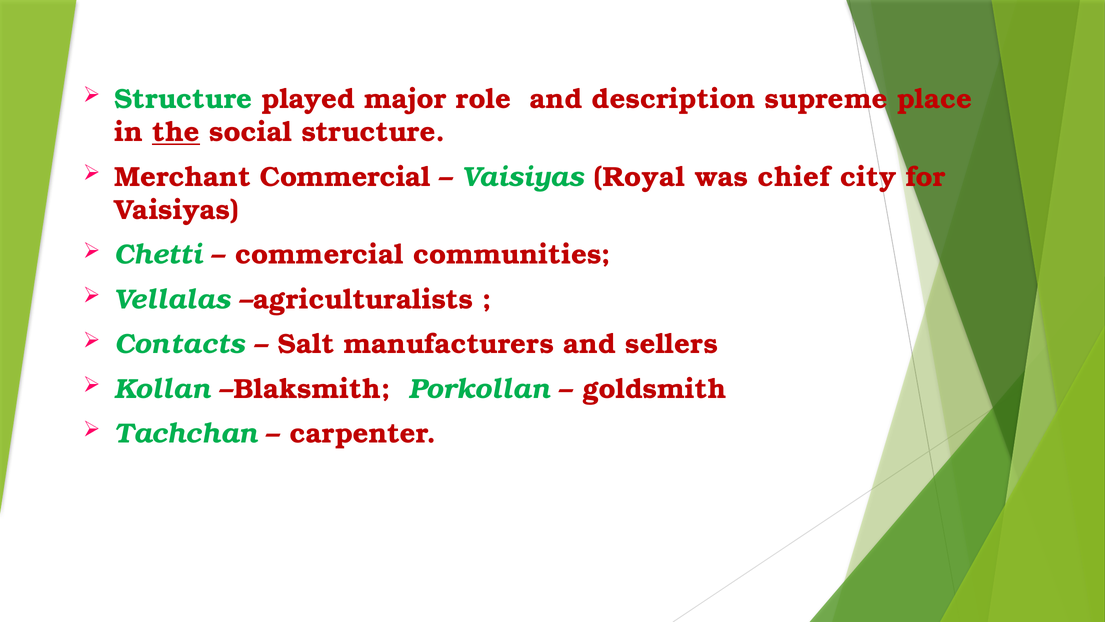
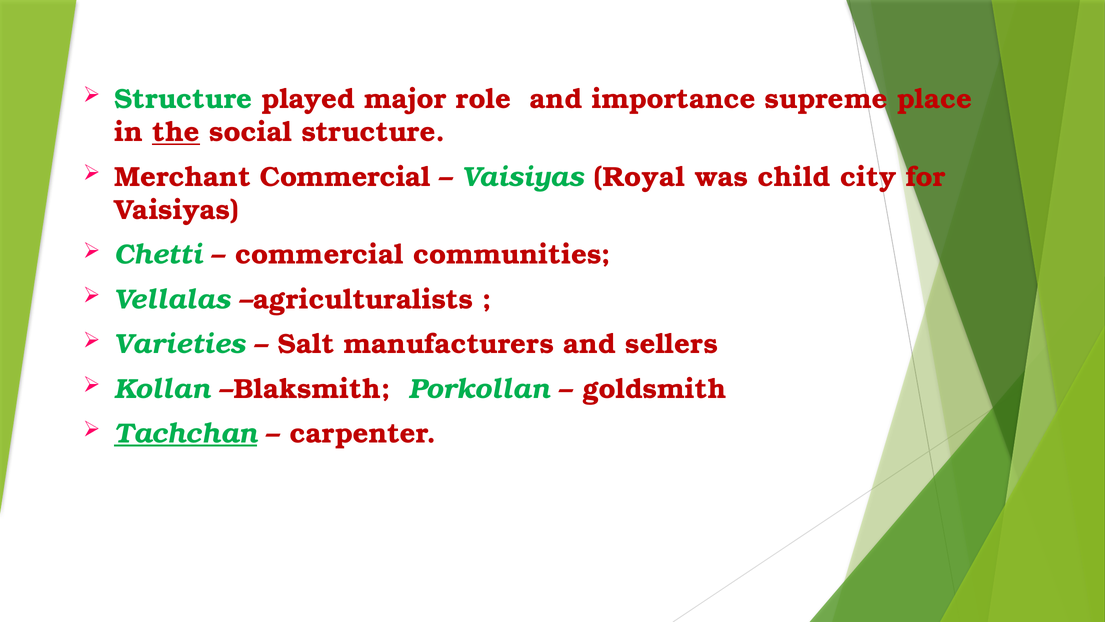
description: description -> importance (674, 99)
chief: chief -> child (794, 177)
Contacts: Contacts -> Varieties (180, 344)
Tachchan underline: none -> present (186, 433)
